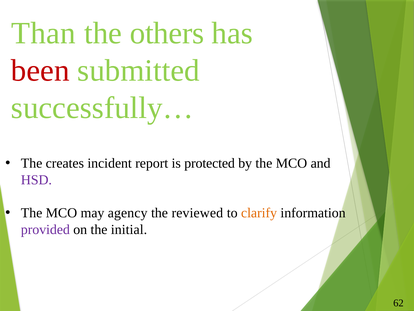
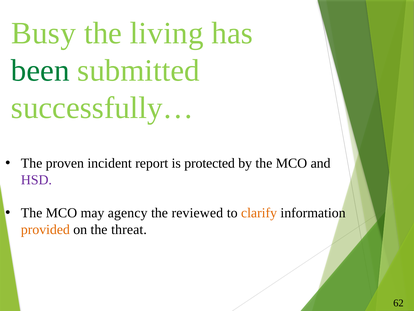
Than: Than -> Busy (44, 33)
others: others -> living (167, 33)
been colour: red -> green (40, 70)
creates: creates -> proven (65, 163)
provided colour: purple -> orange (45, 229)
initial: initial -> threat (129, 229)
